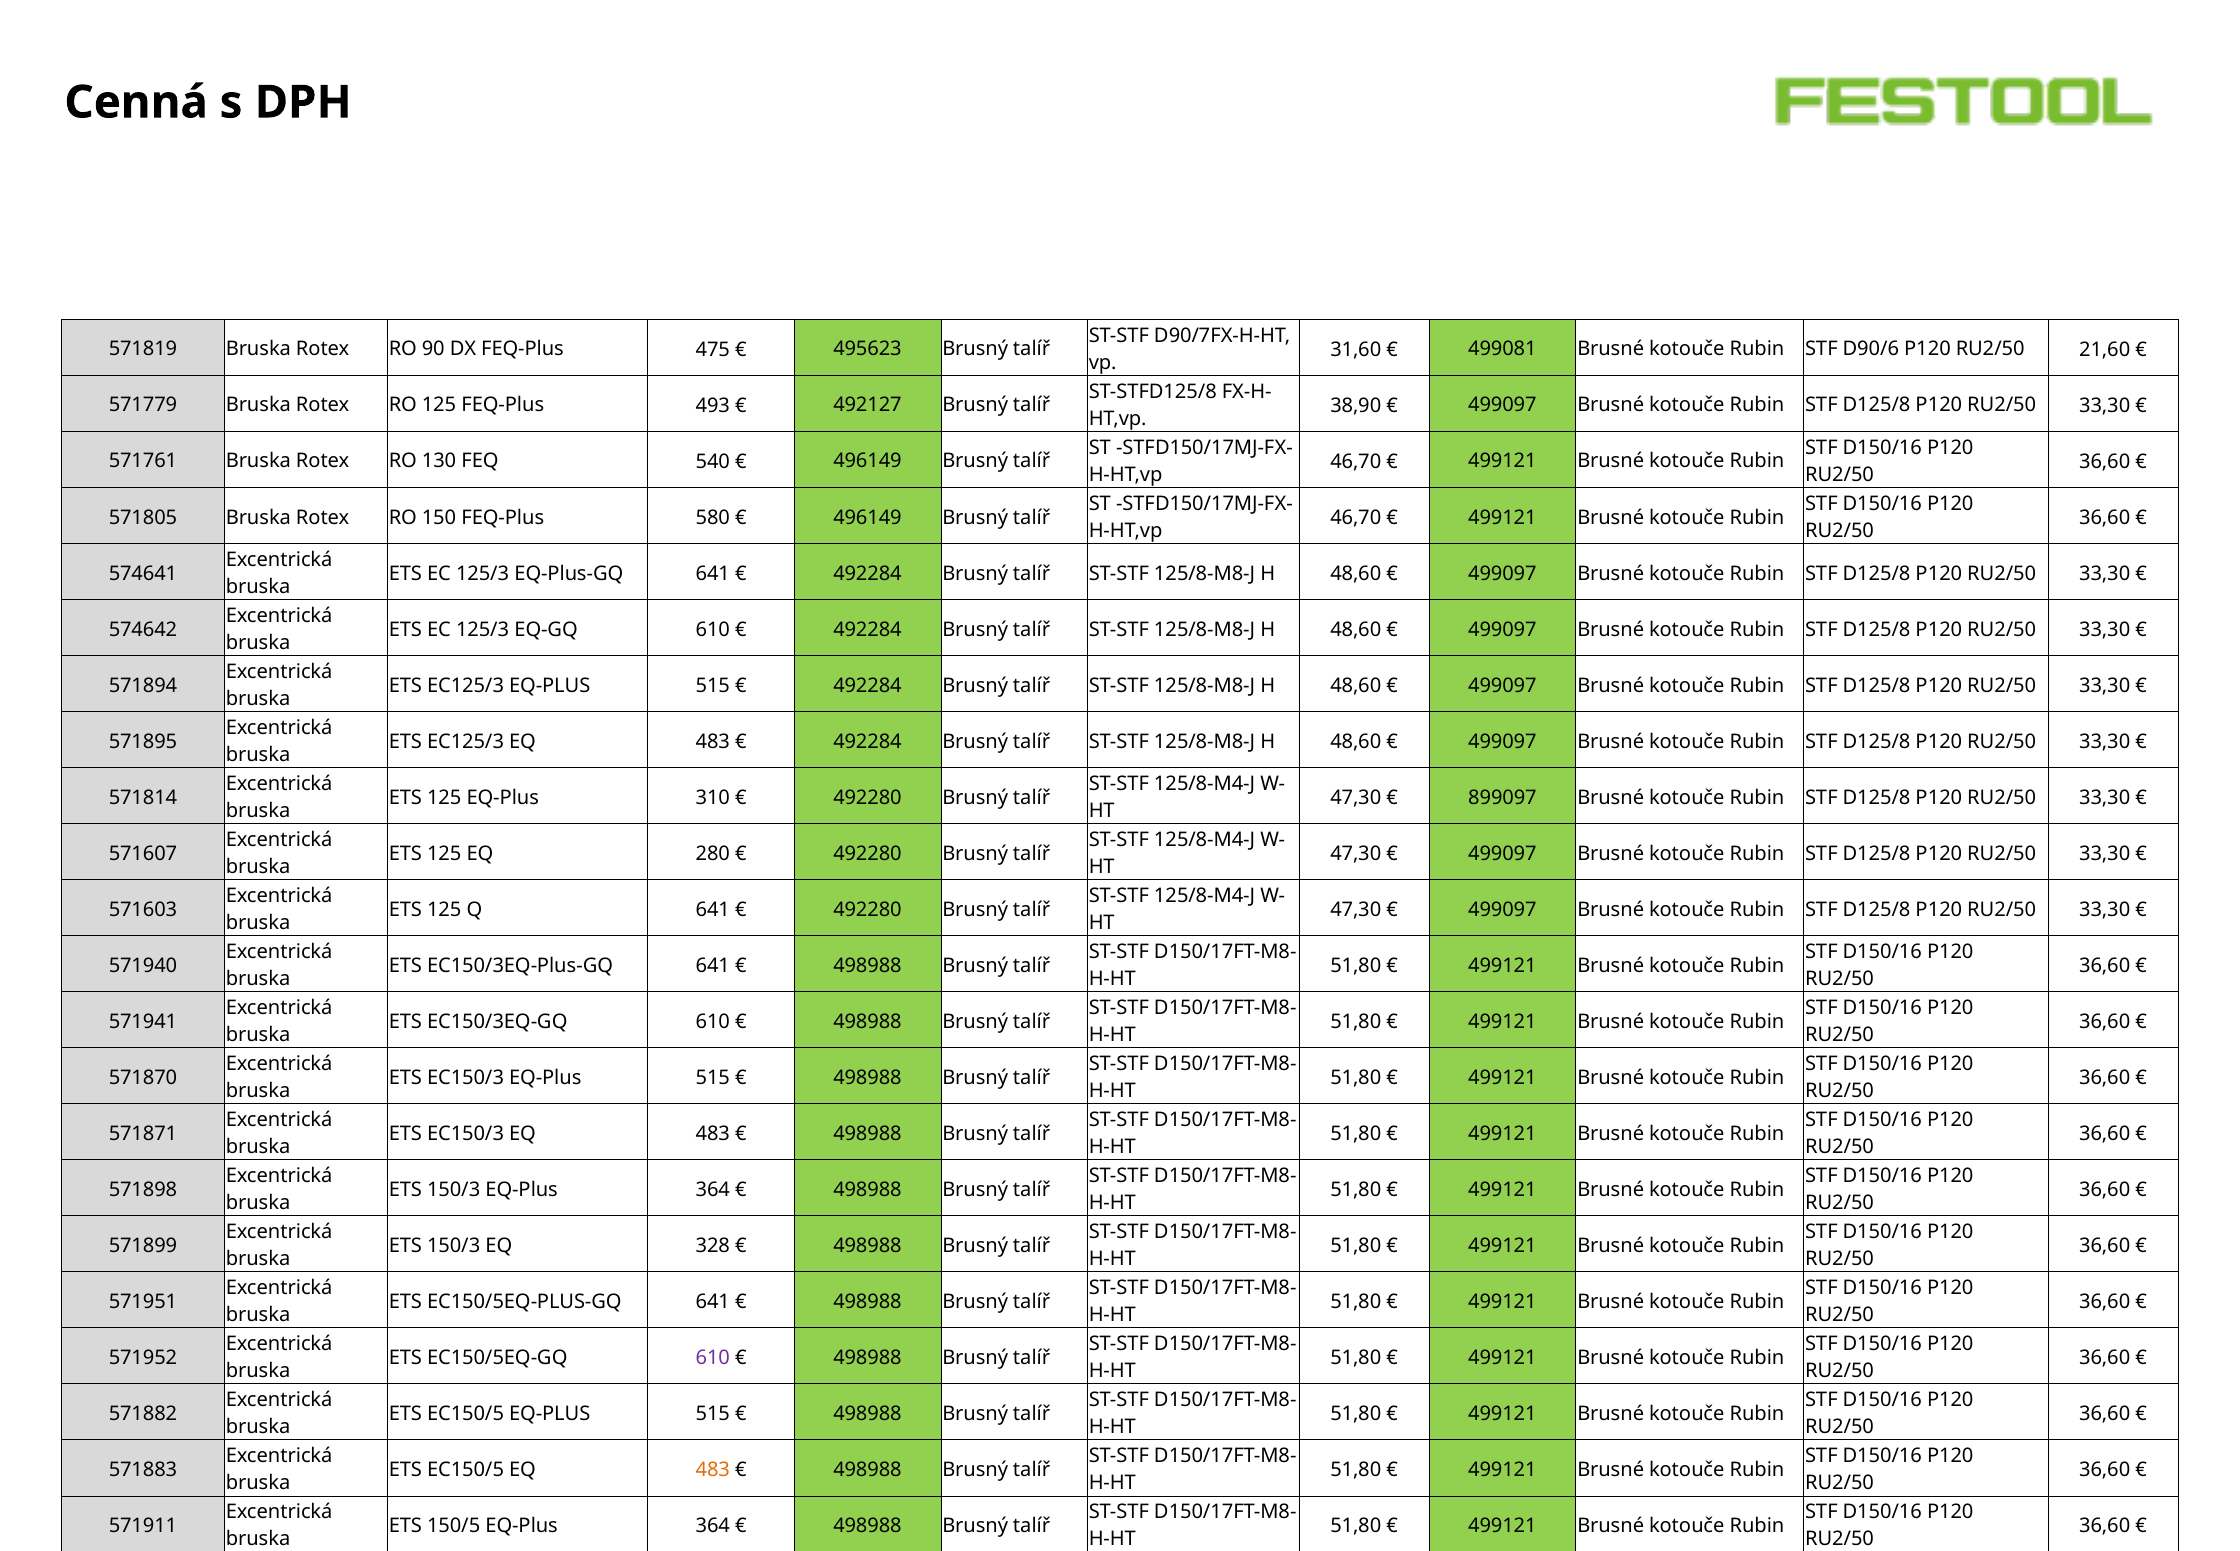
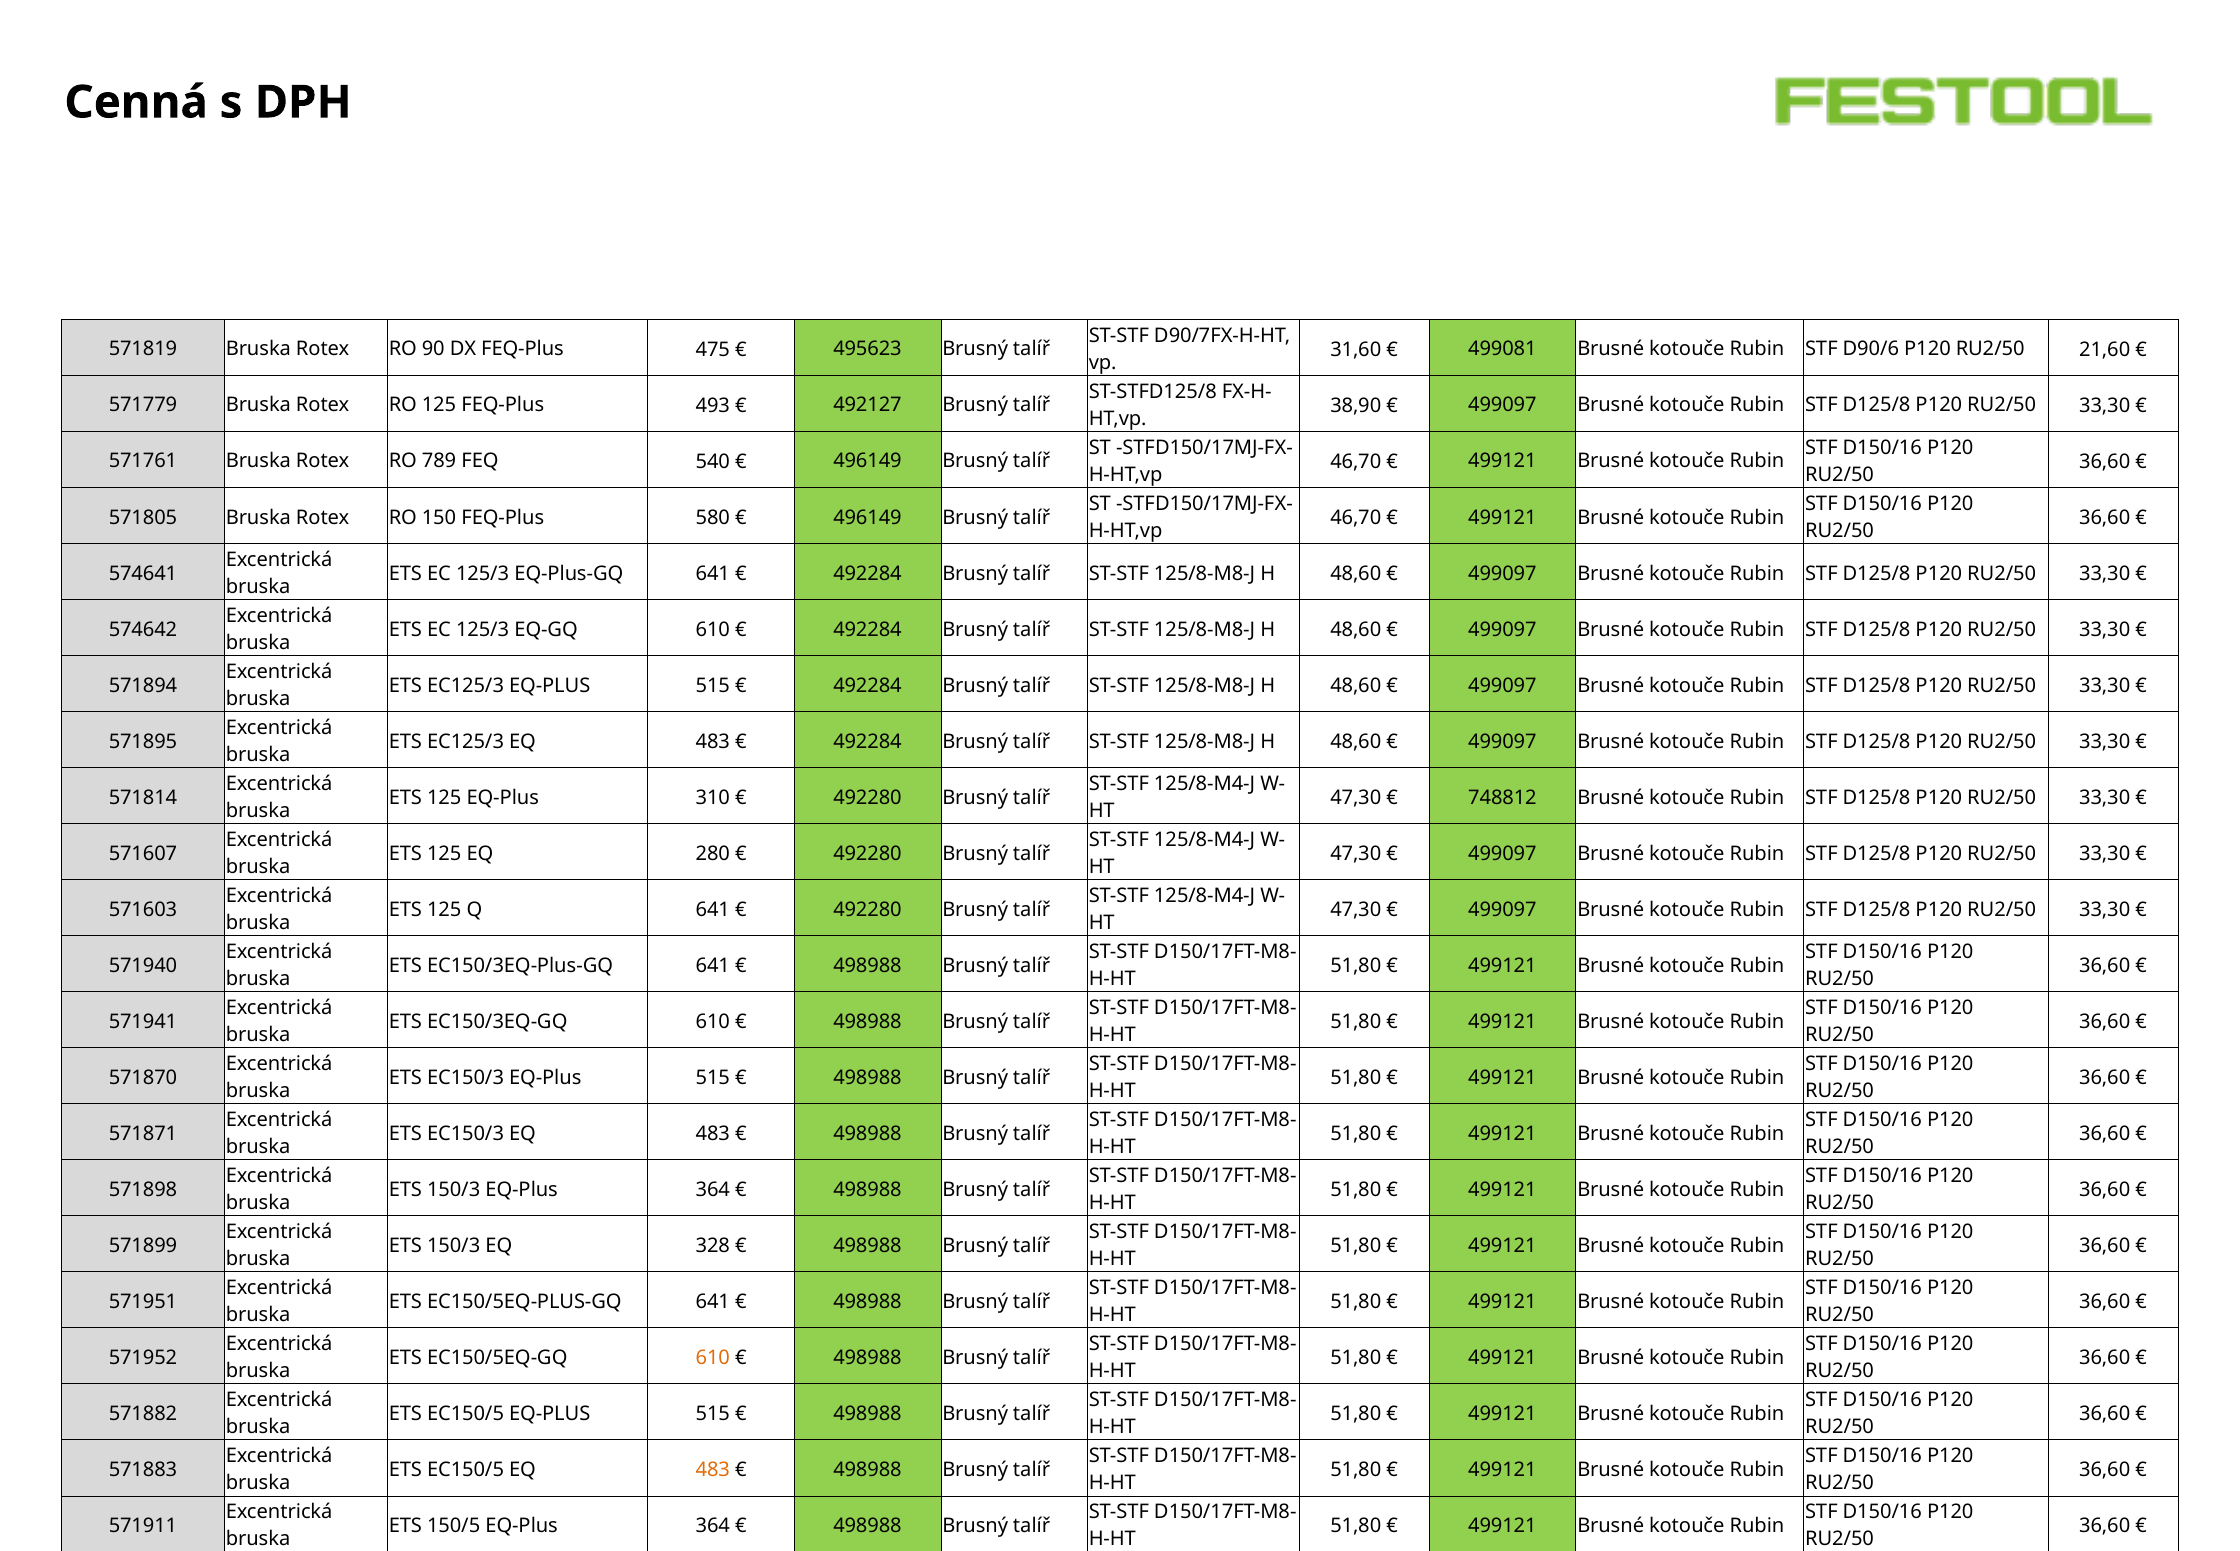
130: 130 -> 789 (439, 461)
899097: 899097 -> 748812 (1502, 797)
610 colour: purple -> orange (713, 1358)
